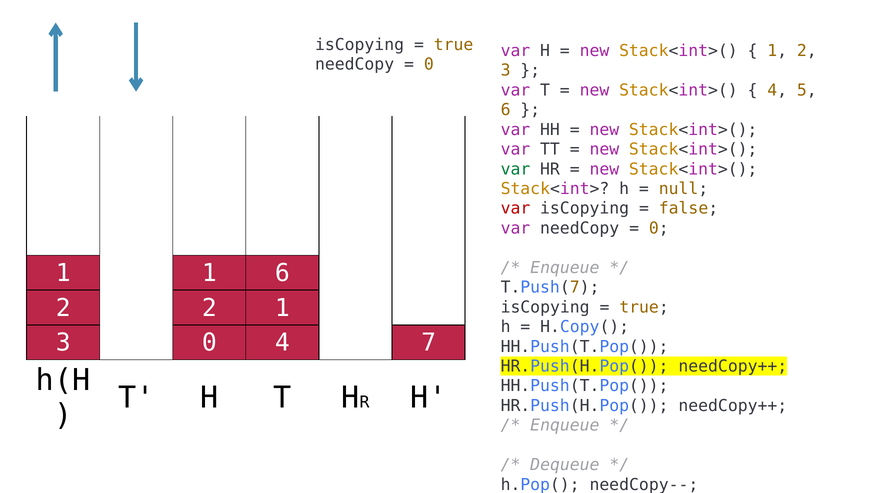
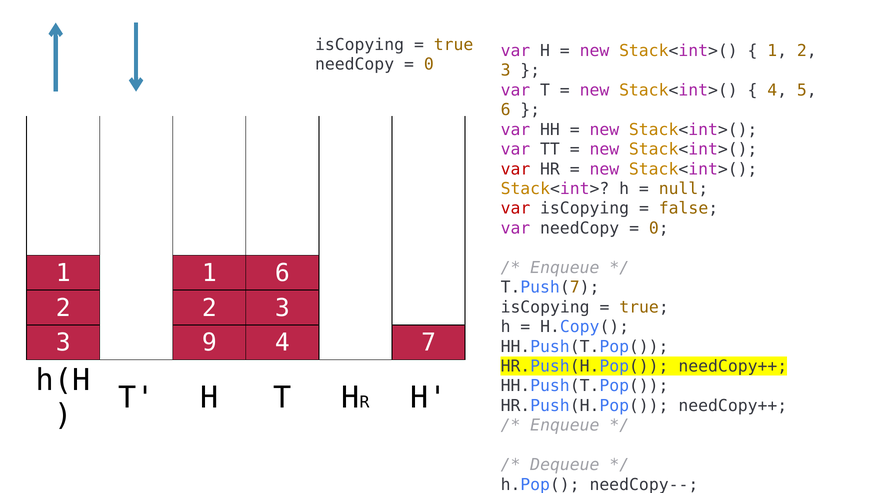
var colour: green -> red (515, 169)
2 2 1: 1 -> 3 (282, 308)
3 0: 0 -> 9 (209, 343)
